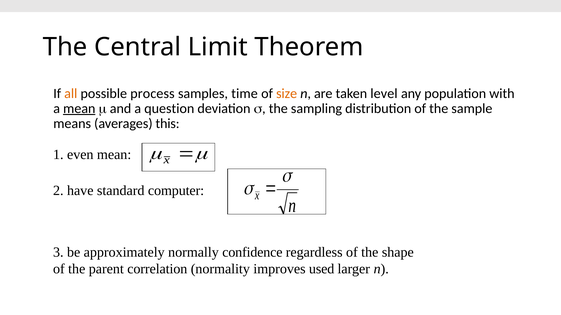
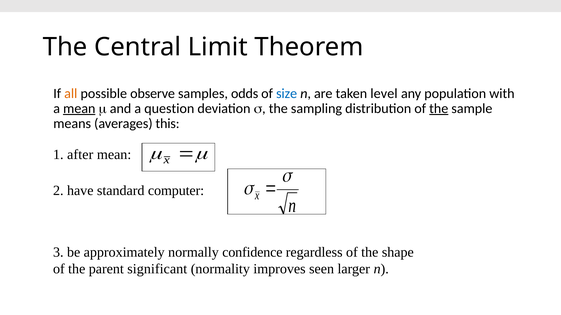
process: process -> observe (153, 94)
time: time -> odds (245, 94)
size colour: orange -> blue (287, 94)
the underline: none -> present (439, 109)
even: even -> after (80, 155)
correlation: correlation -> significant (157, 269)
used: used -> seen (322, 269)
